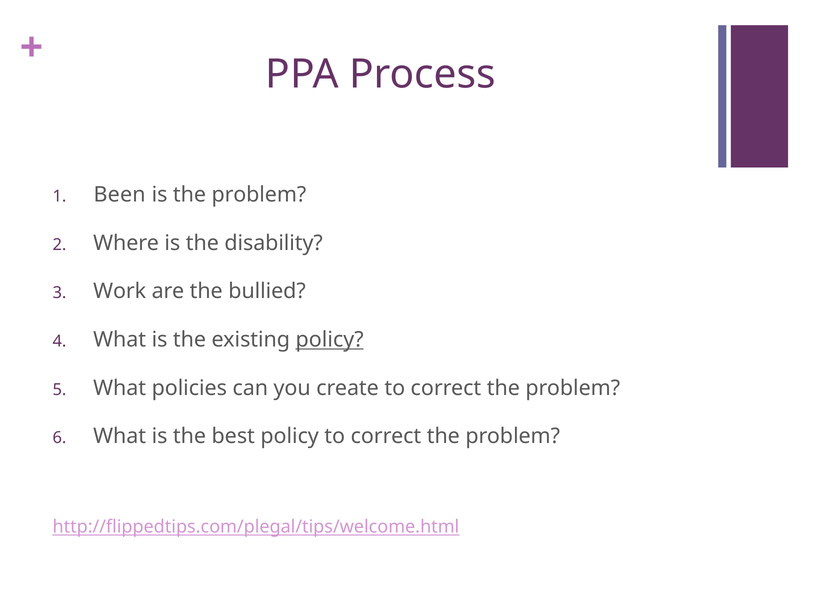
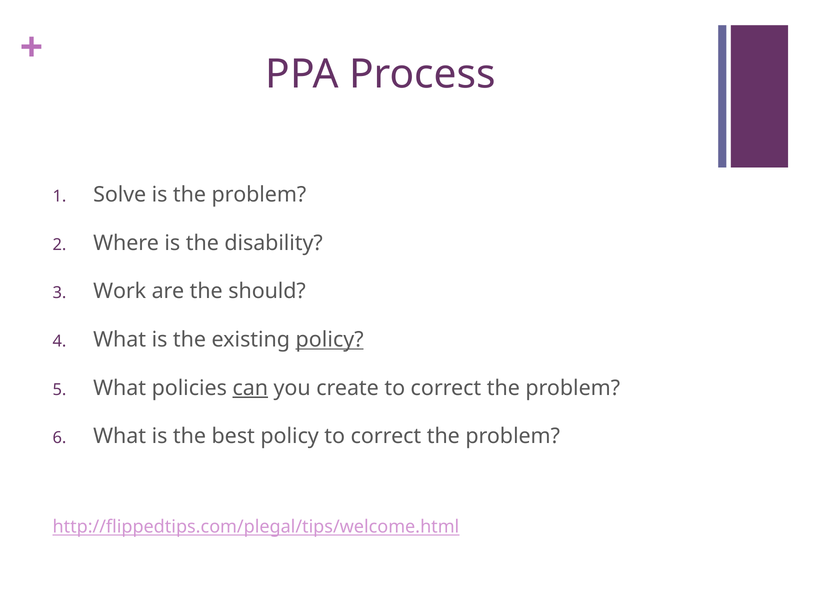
Been: Been -> Solve (120, 195)
bullied: bullied -> should (267, 292)
can underline: none -> present (250, 388)
